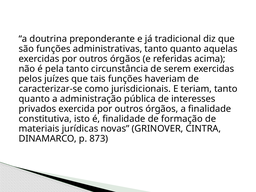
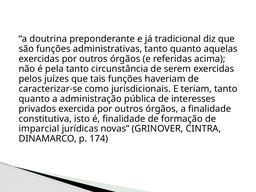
materiais: materiais -> imparcial (39, 129)
873: 873 -> 174 (99, 139)
